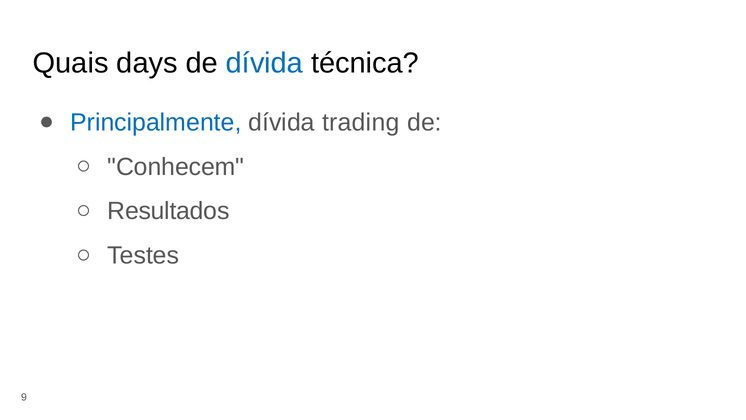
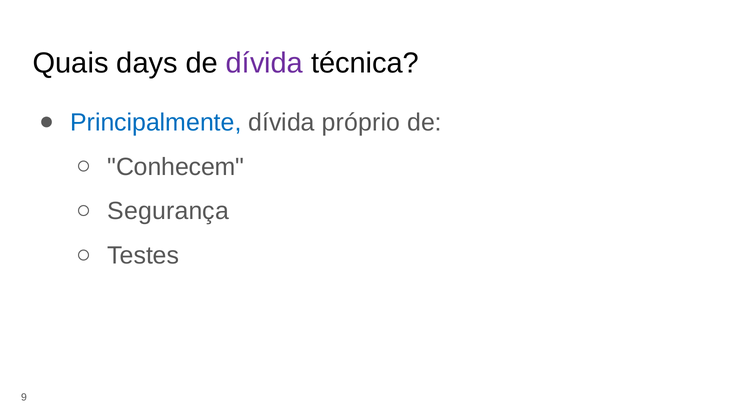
dívida colour: blue -> purple (265, 63)
trading: trading -> próprio (361, 122)
Resultados: Resultados -> Segurança (168, 211)
